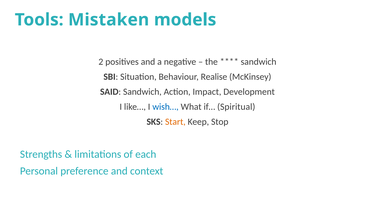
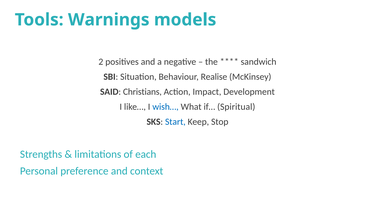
Mistaken: Mistaken -> Warnings (109, 20)
SAID Sandwich: Sandwich -> Christians (142, 92)
Start colour: orange -> blue (175, 122)
